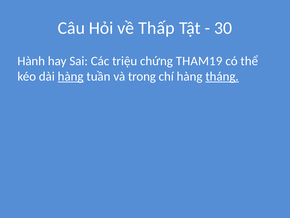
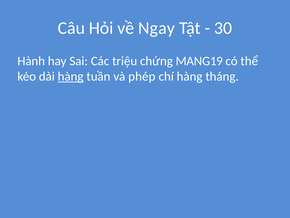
Thấp: Thấp -> Ngay (156, 28)
THAM19: THAM19 -> MANG19 (199, 61)
trong: trong -> phép (142, 76)
tháng underline: present -> none (222, 76)
